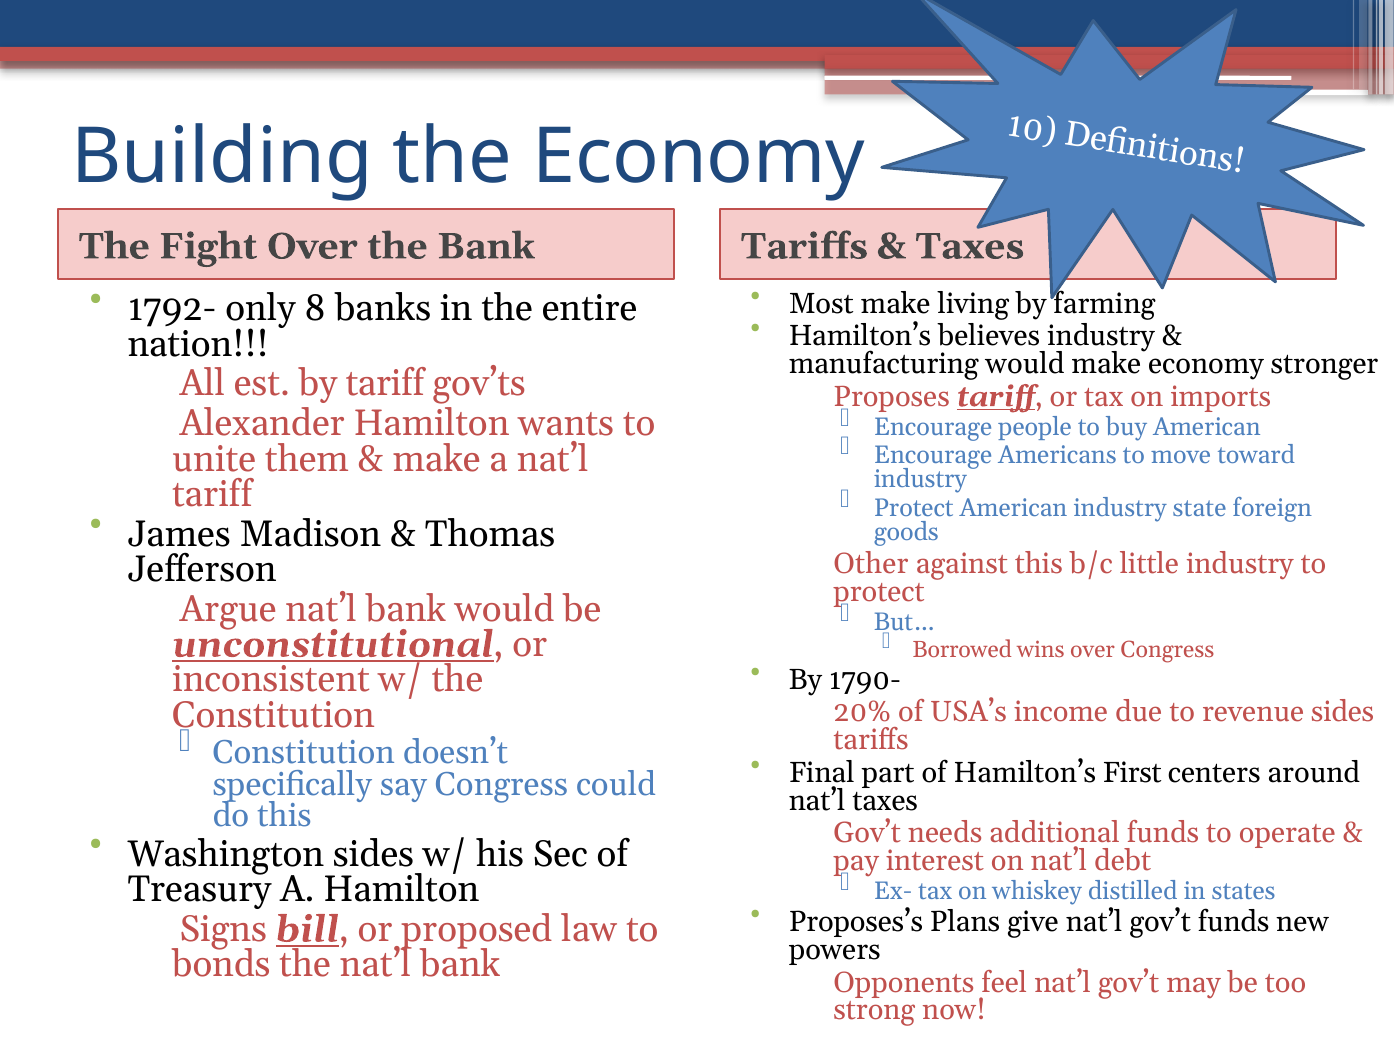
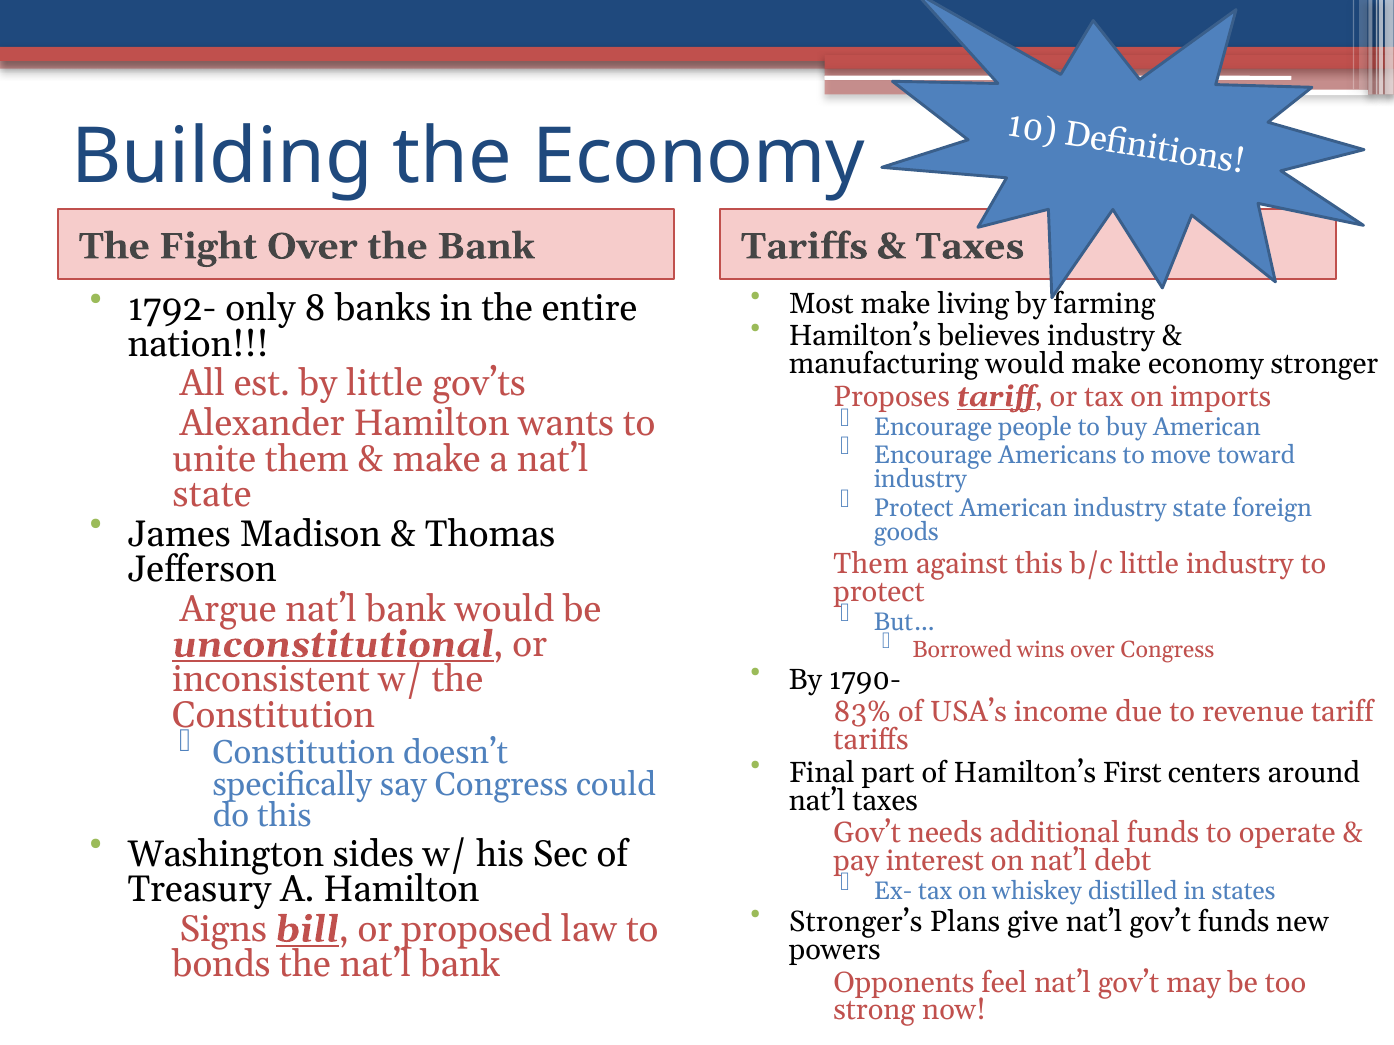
by tariff: tariff -> little (385, 384)
tariff: tariff -> state (212, 494)
Other: Other -> Them (871, 564)
20%: 20% -> 83% (862, 713)
revenue sides: sides -> tariff (1342, 713)
Proposes’s: Proposes’s -> Stronger’s (856, 923)
